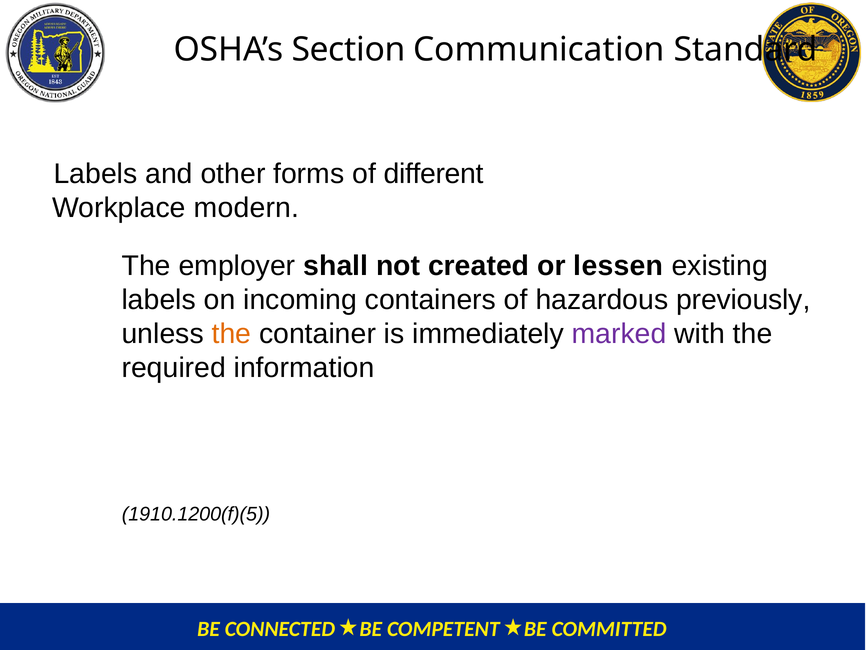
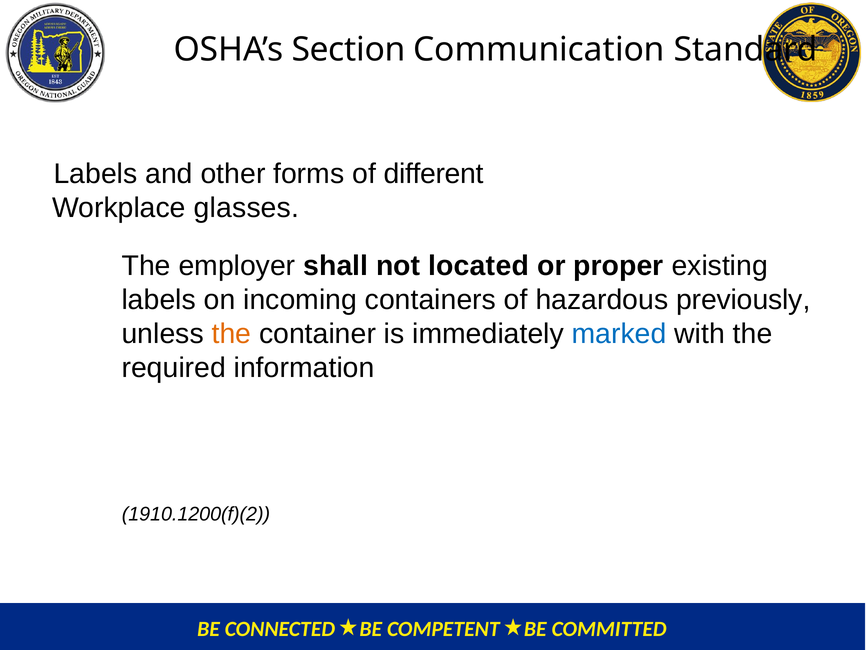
modern: modern -> glasses (246, 208)
created: created -> located (479, 265)
lessen: lessen -> proper (618, 265)
marked colour: purple -> blue (619, 334)
1910.1200(f)(5: 1910.1200(f)(5 -> 1910.1200(f)(2 (196, 514)
